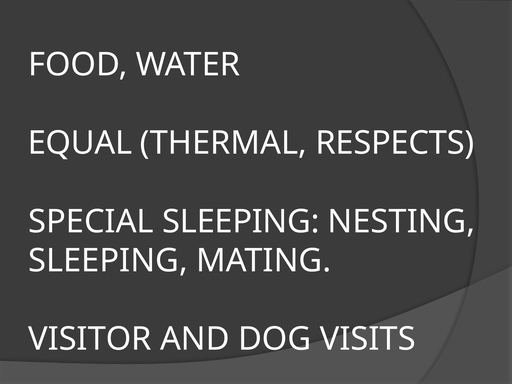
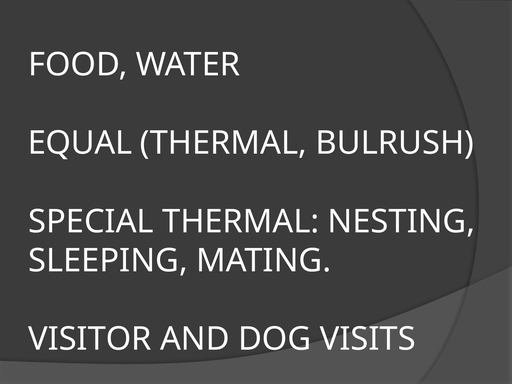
RESPECTS: RESPECTS -> BULRUSH (395, 143)
SPECIAL SLEEPING: SLEEPING -> THERMAL (241, 222)
